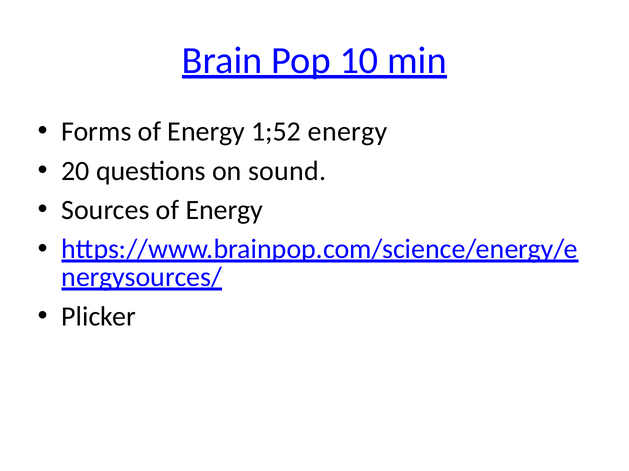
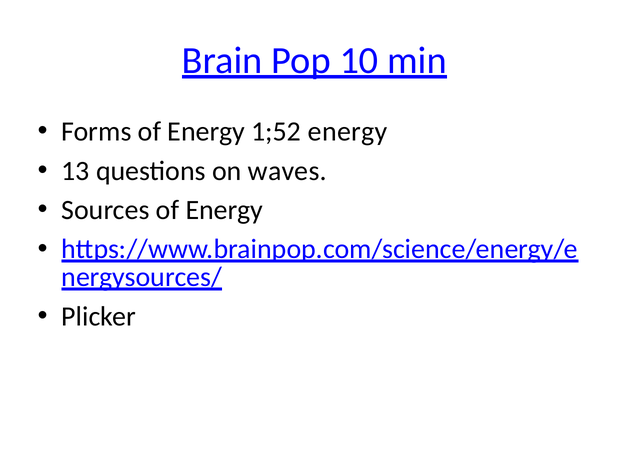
20: 20 -> 13 (75, 171)
sound: sound -> waves (287, 171)
